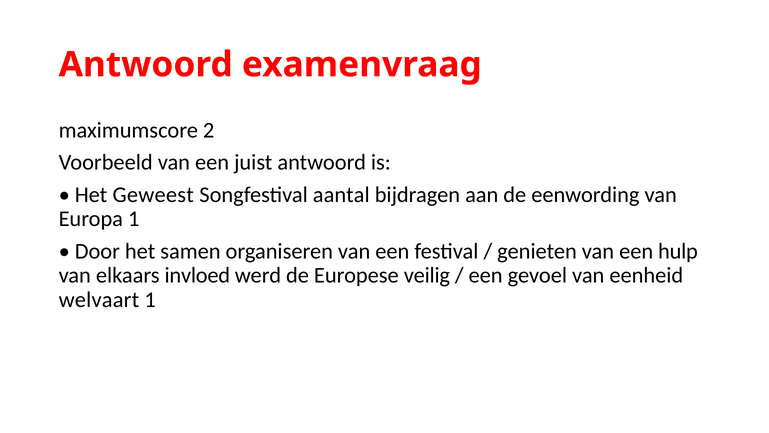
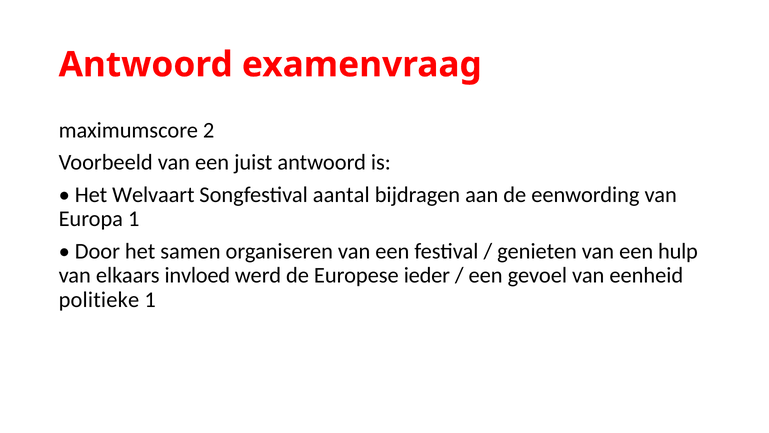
Geweest: Geweest -> Welvaart (153, 195)
veilig: veilig -> ieder (427, 275)
welvaart: welvaart -> politieke (99, 299)
